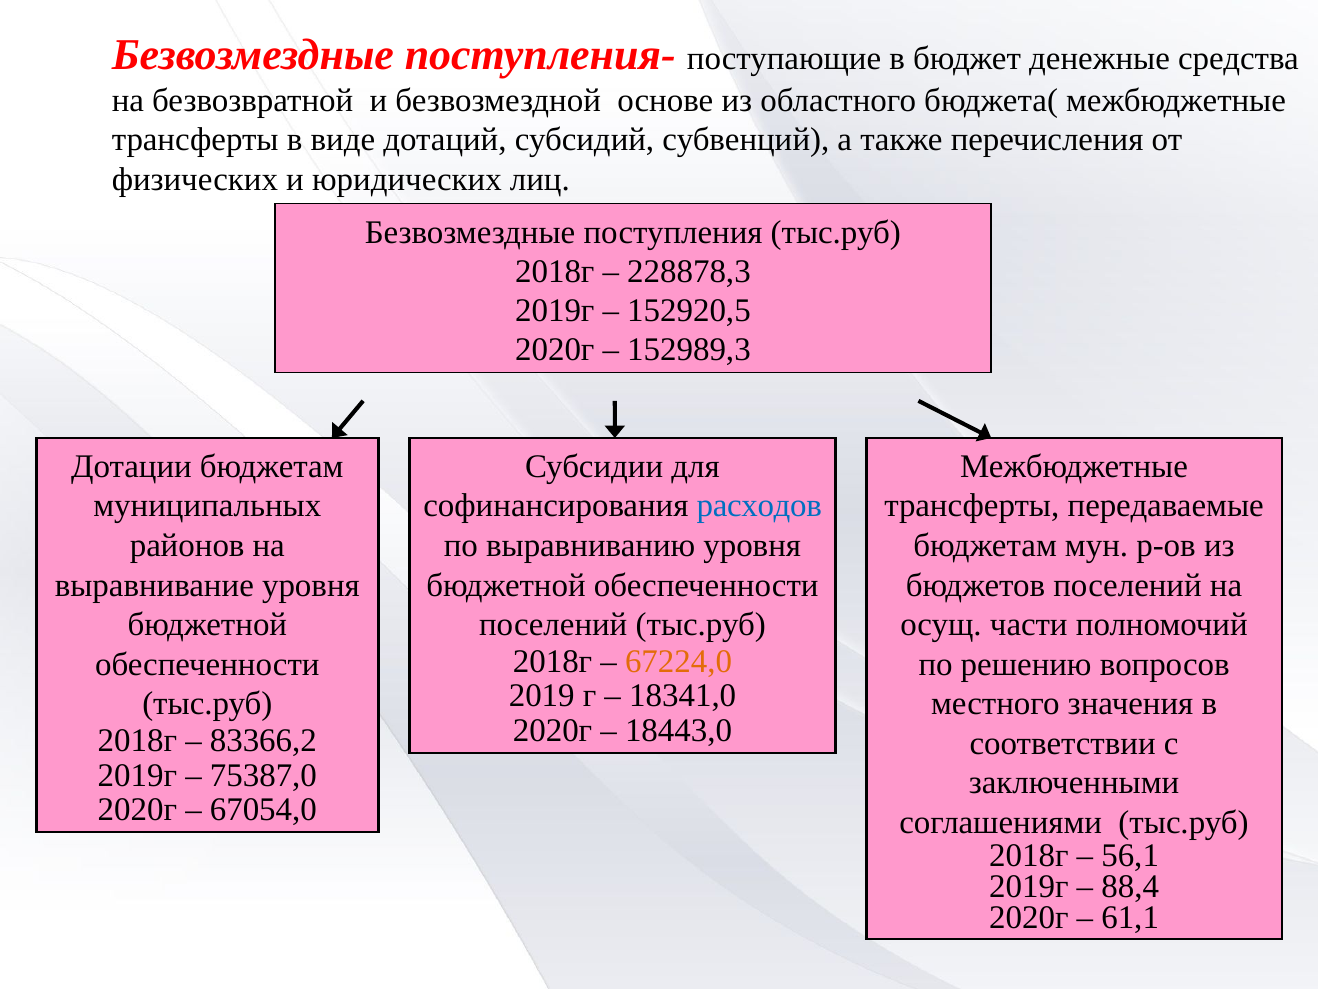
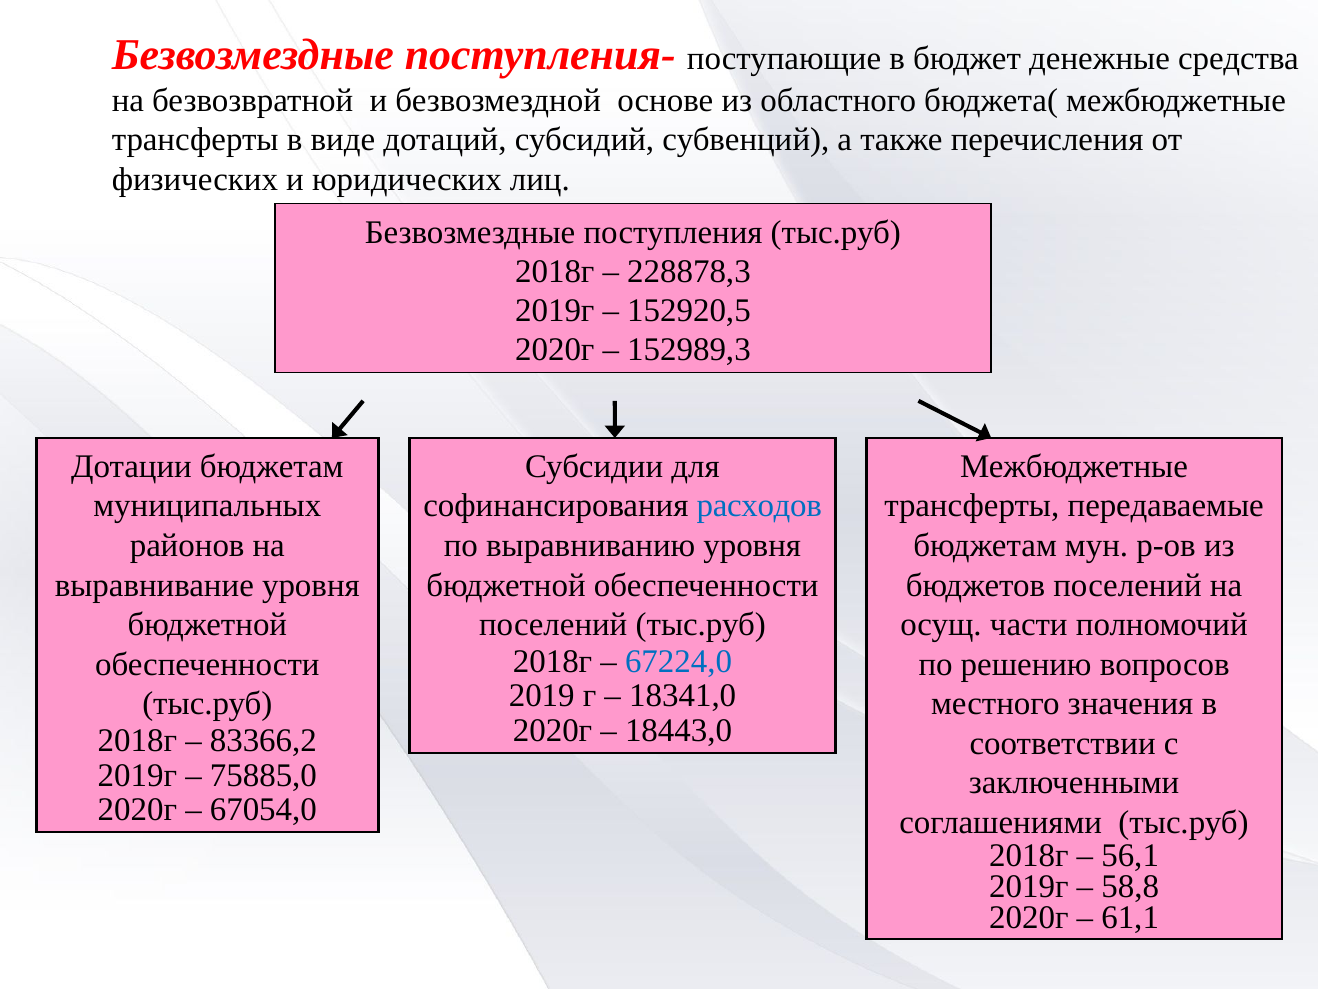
67224,0 colour: orange -> blue (679, 661)
75387,0: 75387,0 -> 75885,0 (263, 775)
88,4: 88,4 -> 58,8 (1130, 886)
